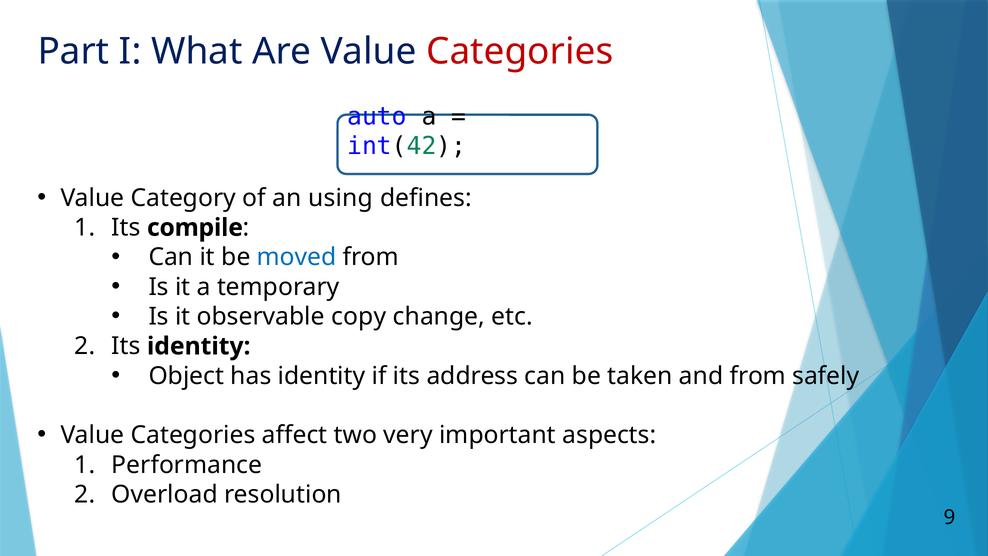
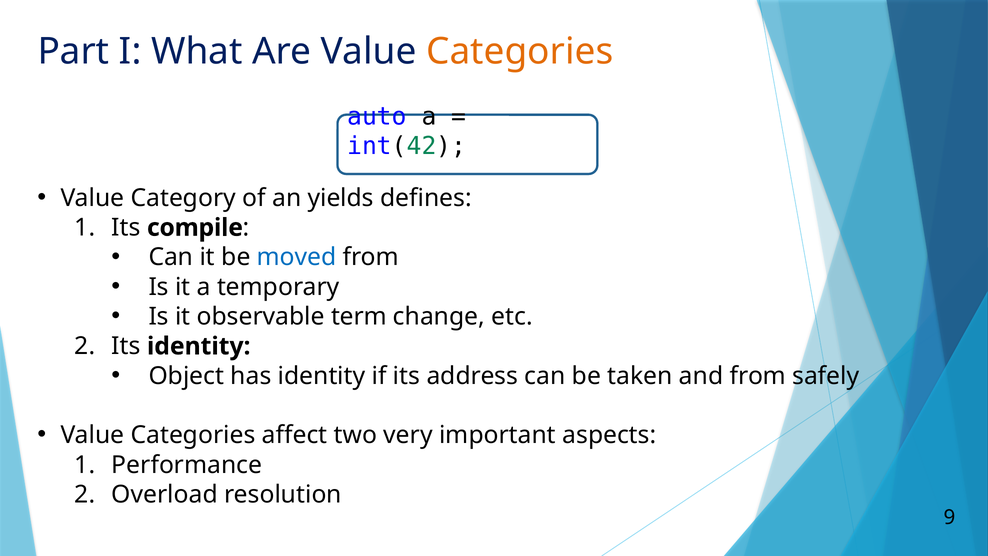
Categories colour: red -> orange (520, 51)
using: using -> yields (341, 198)
copy: copy -> term (359, 316)
